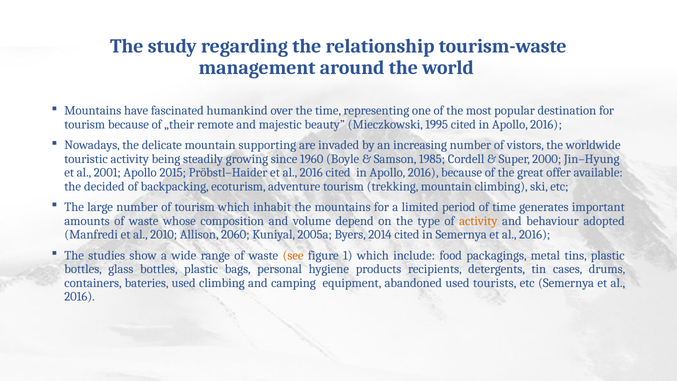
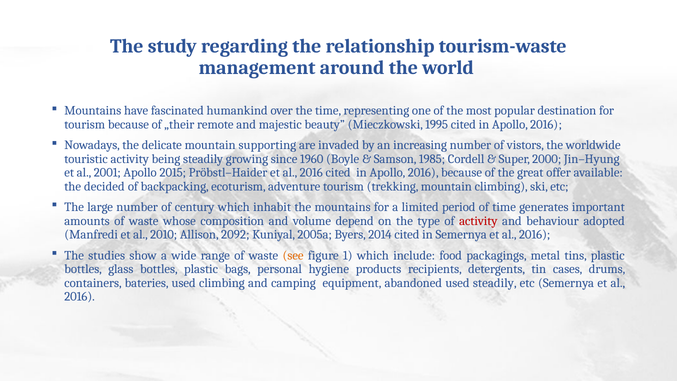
of tourism: tourism -> century (195, 207)
activity colour: orange -> red (478, 221)
2060: 2060 -> 2092 (235, 235)
used tourists: tourists -> steadily (495, 283)
